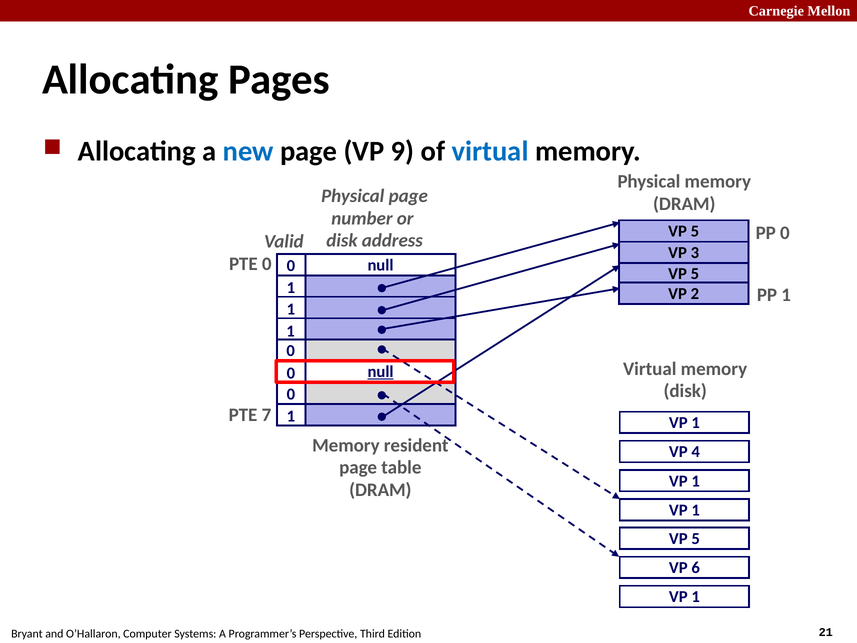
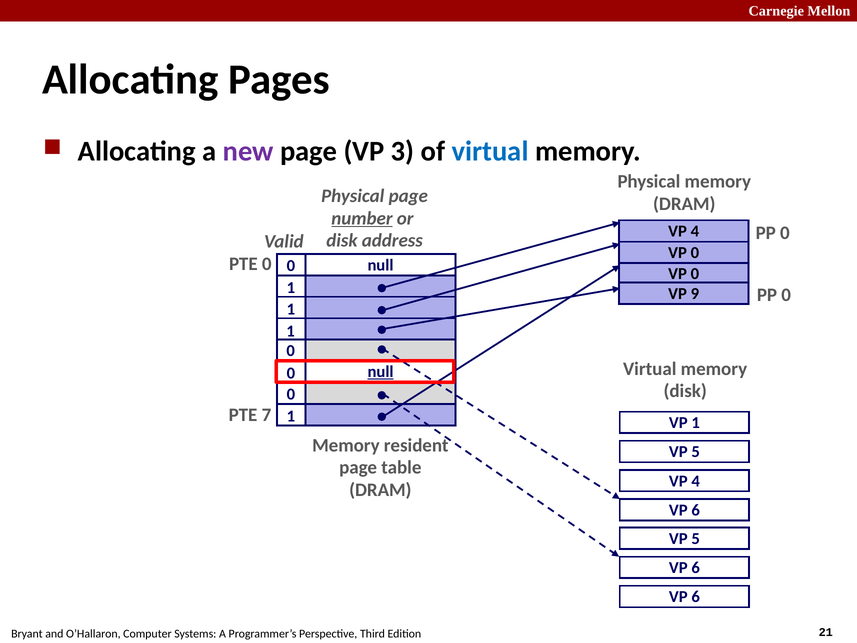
new colour: blue -> purple (248, 151)
9: 9 -> 3 (403, 151)
number underline: none -> present (362, 218)
5: 5 -> 4 (695, 231)
3: 3 -> 0 (695, 253)
5: 5 -> 0 (695, 274)
2: 2 -> 9 (695, 294)
1: 1 -> 0 (786, 295)
4: 4 -> 5 (696, 452)
1: 1 -> 4 (696, 481)
1: 1 -> 6 (696, 510)
1: 1 -> 6 (696, 597)
